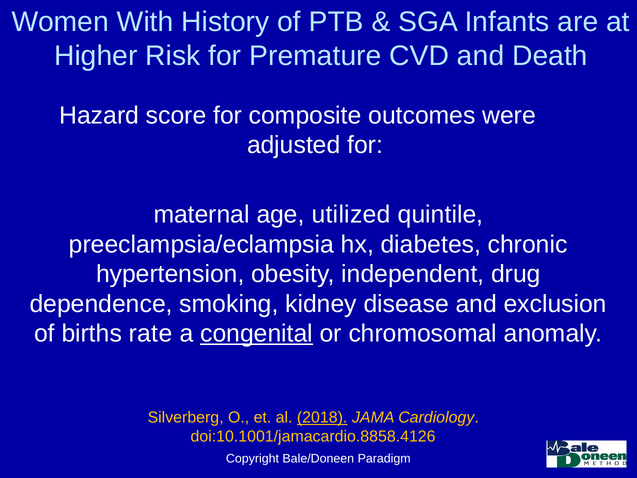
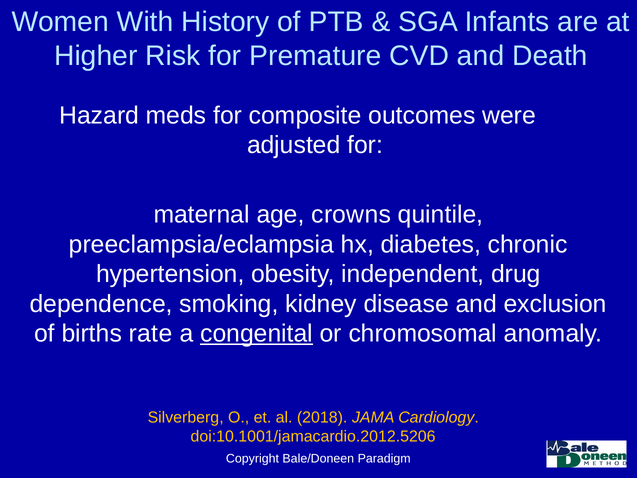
score: score -> meds (176, 115)
utilized: utilized -> crowns (351, 214)
2018 underline: present -> none (322, 417)
doi:10.1001/jamacardio.8858.4126: doi:10.1001/jamacardio.8858.4126 -> doi:10.1001/jamacardio.2012.5206 (313, 436)
